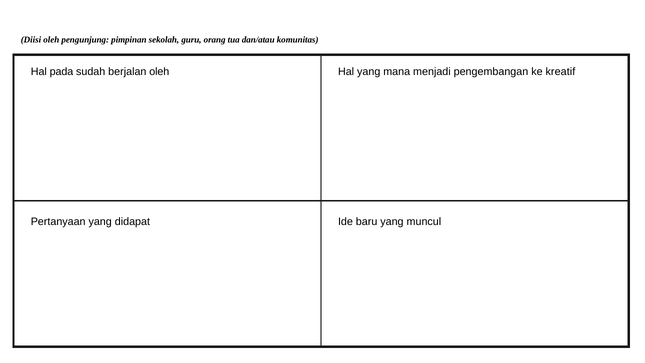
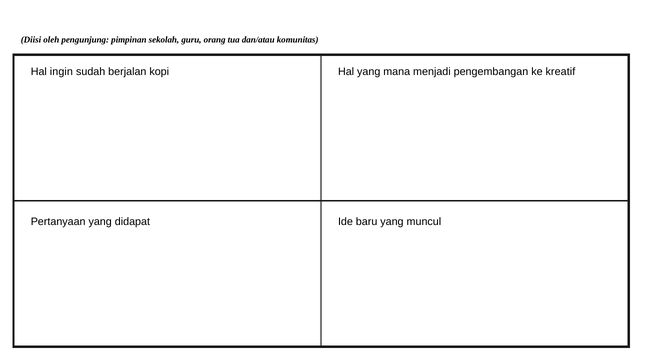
pada: pada -> ingin (61, 72)
berjalan oleh: oleh -> kopi (159, 72)
